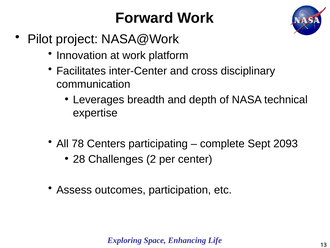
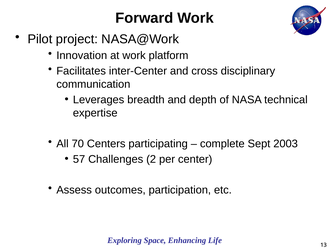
78: 78 -> 70 (78, 143)
2093: 2093 -> 2003 (286, 143)
28: 28 -> 57 (79, 159)
